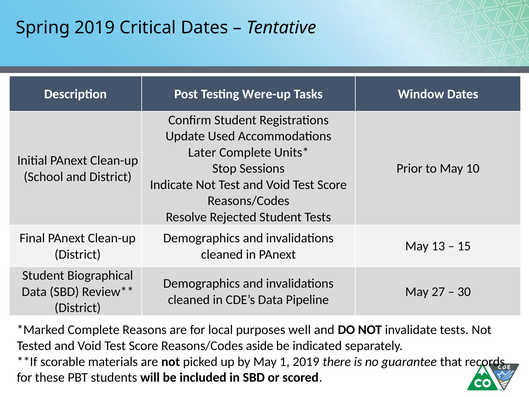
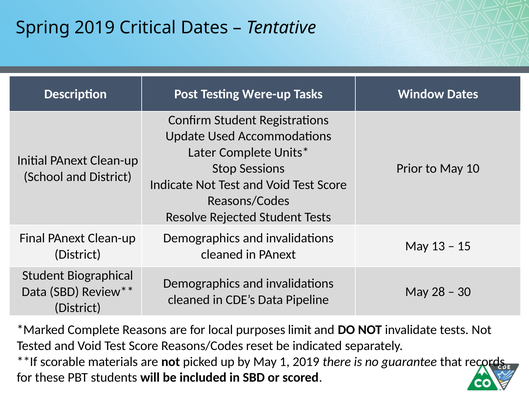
27: 27 -> 28 (438, 292)
well: well -> limit (300, 330)
aside: aside -> reset (260, 346)
